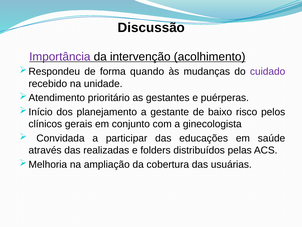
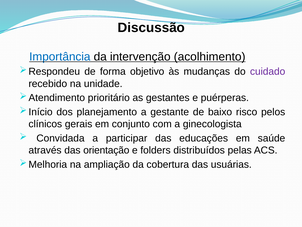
Importância colour: purple -> blue (60, 57)
quando: quando -> objetivo (147, 71)
realizadas: realizadas -> orientação (106, 150)
